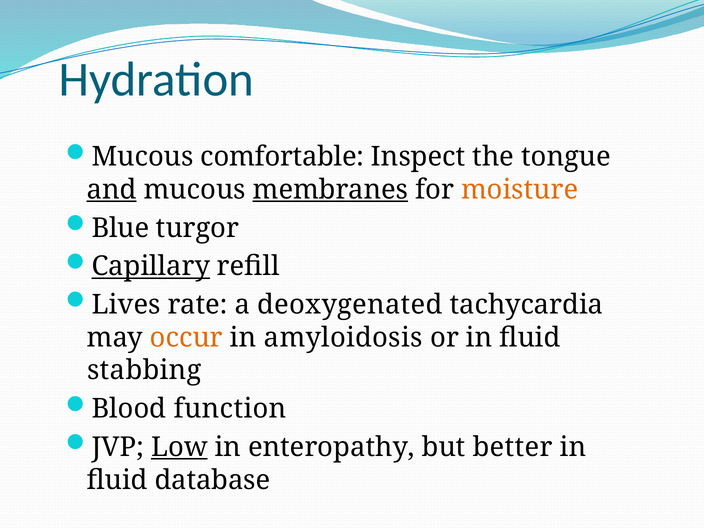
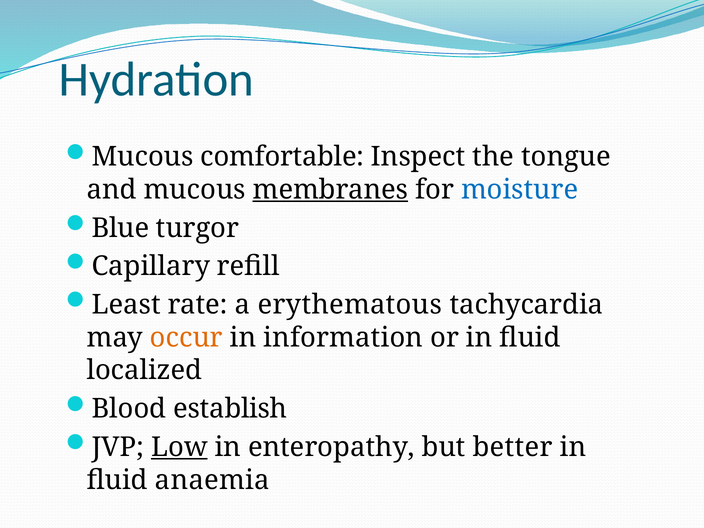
and underline: present -> none (112, 190)
moisture colour: orange -> blue (520, 190)
Capillary underline: present -> none (151, 266)
Lives: Lives -> Least (126, 305)
deoxygenated: deoxygenated -> erythematous (350, 305)
amyloidosis: amyloidosis -> information (343, 338)
stabbing: stabbing -> localized (144, 370)
function: function -> establish (230, 409)
database: database -> anaemia (212, 480)
